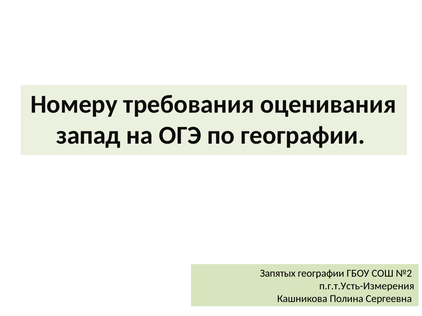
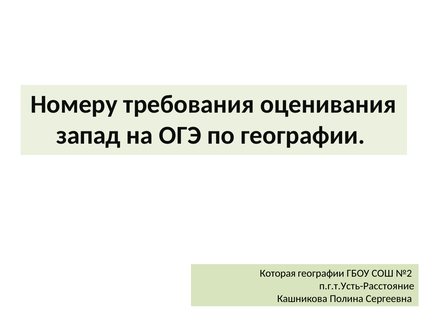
Запятых: Запятых -> Которая (278, 274)
п.г.т.Усть-Измерения: п.г.т.Усть-Измерения -> п.г.т.Усть-Расстояние (367, 286)
